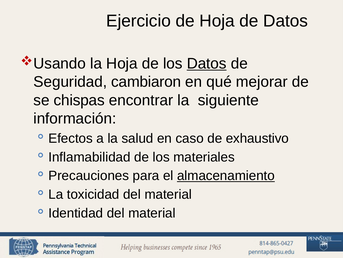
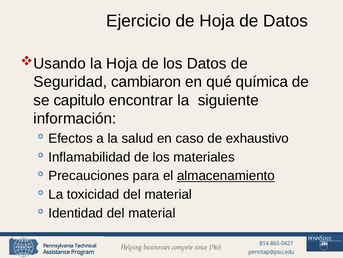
Datos underline: present -> none (207, 63)
mejorar: mejorar -> química (262, 82)
chispas: chispas -> capitulo (79, 100)
